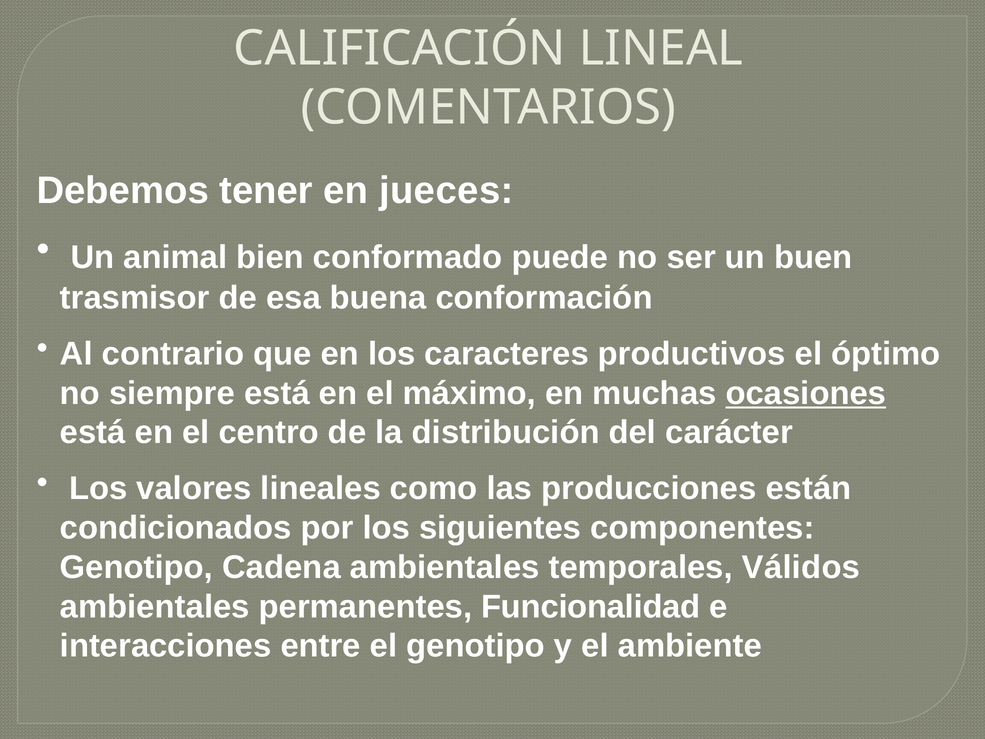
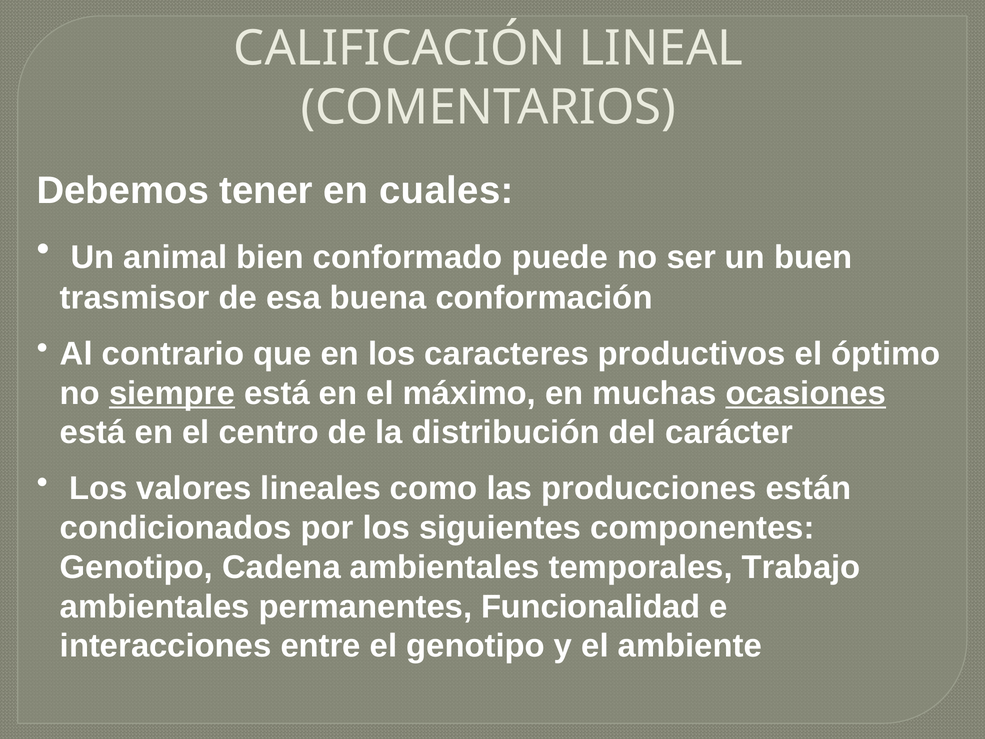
jueces: jueces -> cuales (446, 190)
siempre underline: none -> present (172, 393)
Válidos: Válidos -> Trabajo (801, 567)
